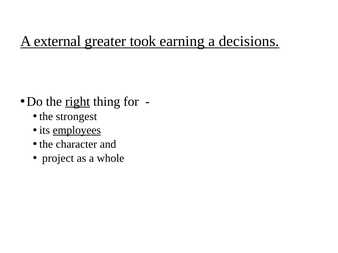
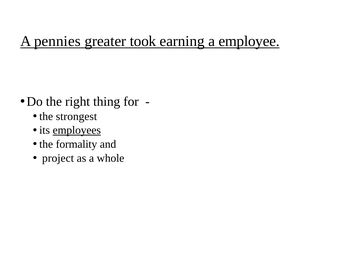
external: external -> pennies (57, 41)
decisions: decisions -> employee (249, 41)
right underline: present -> none (78, 102)
character: character -> formality (77, 144)
